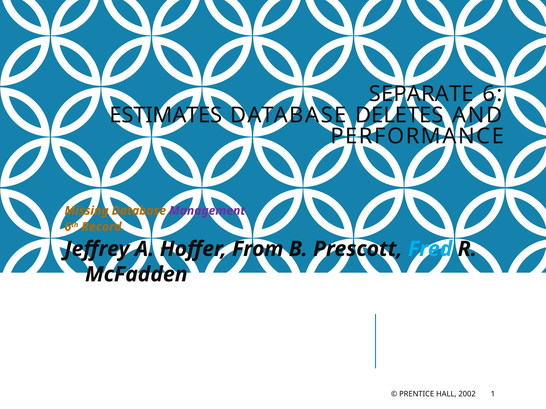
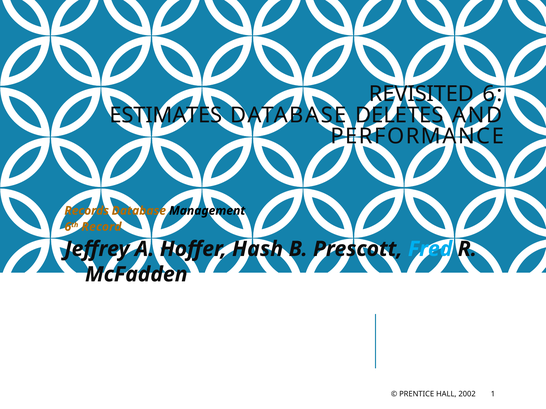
SEPARATE: SEPARATE -> REVISITED (421, 94)
Missing: Missing -> Records (87, 211)
Management colour: purple -> black (207, 211)
From: From -> Hash (258, 249)
